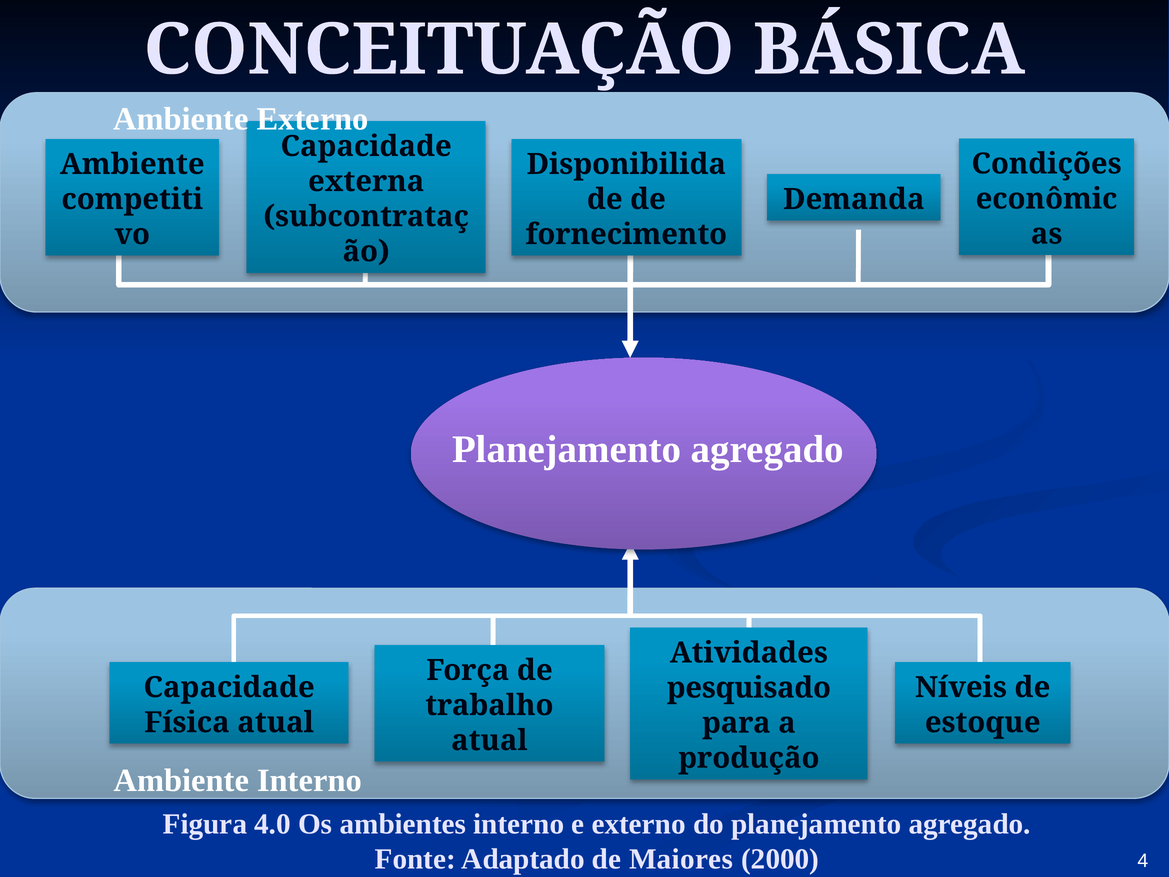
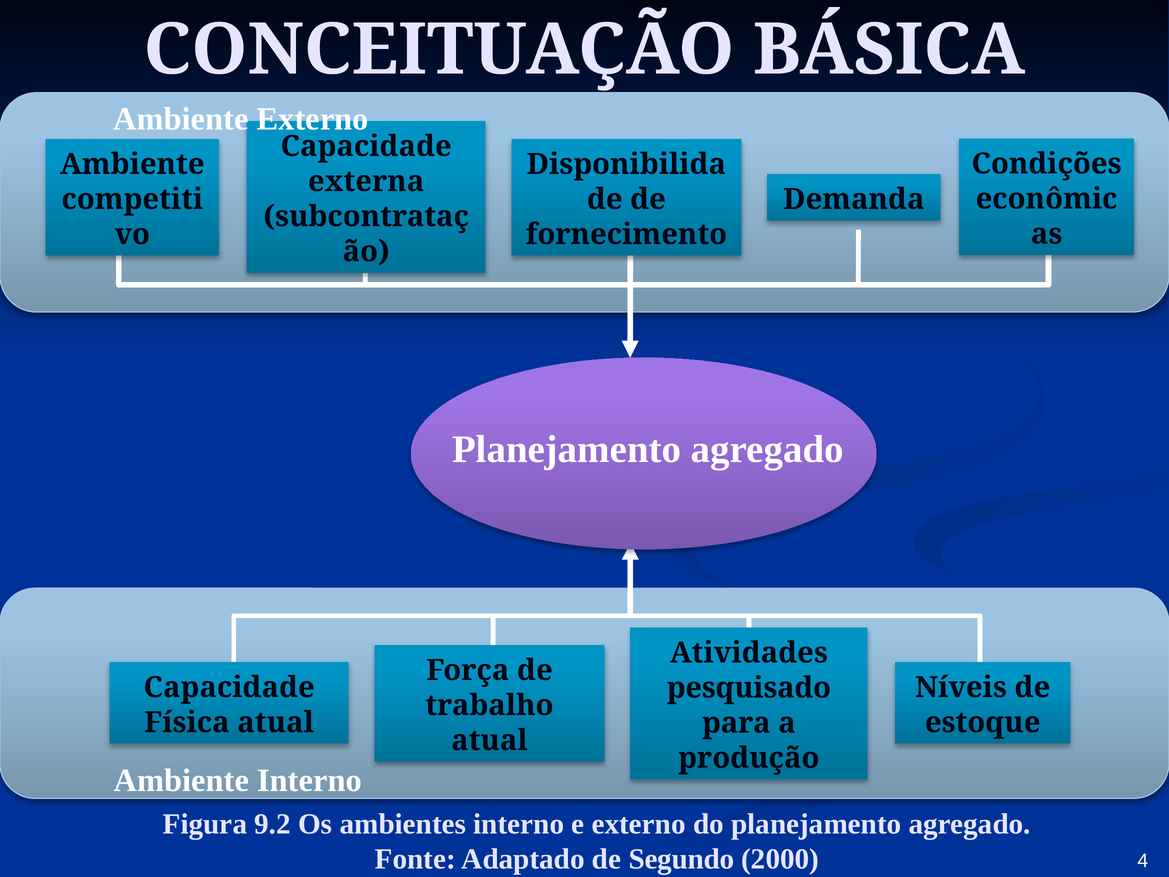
4.0: 4.0 -> 9.2 (273, 824)
Maiores: Maiores -> Segundo (681, 859)
